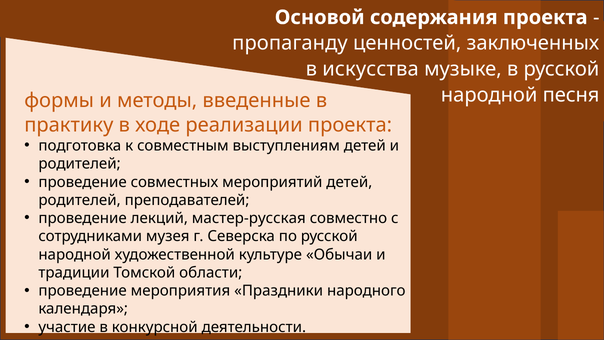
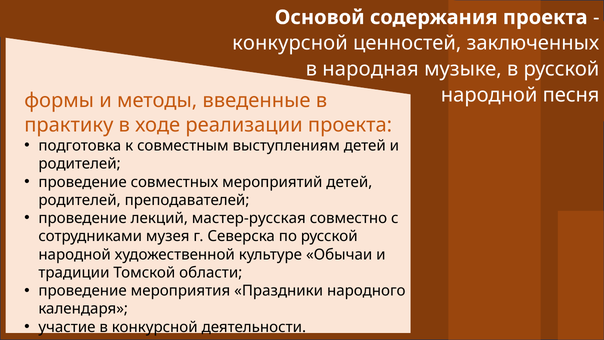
пропаганду: пропаганду -> конкурсной (290, 43)
искусства: искусства -> народная (371, 69)
